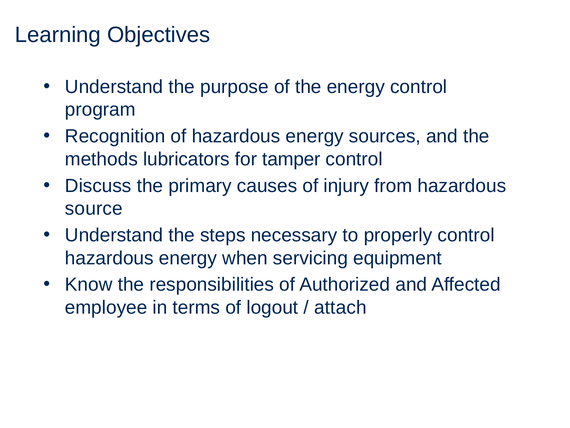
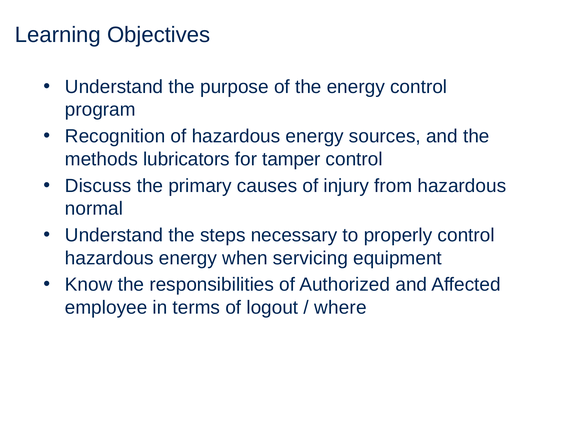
source: source -> normal (94, 208)
attach: attach -> where (340, 307)
